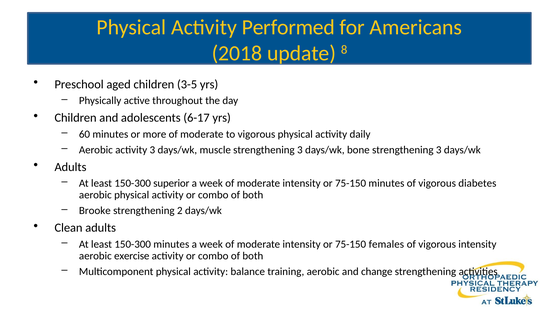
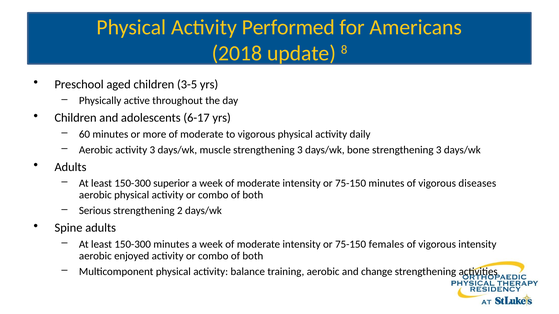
diabetes: diabetes -> diseases (477, 184)
Brooke: Brooke -> Serious (95, 211)
Clean: Clean -> Spine (68, 228)
exercise: exercise -> enjoyed (132, 256)
